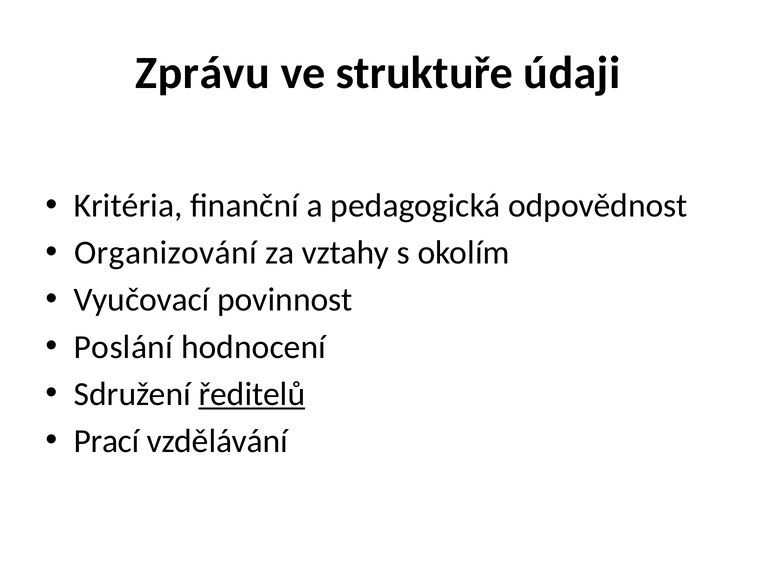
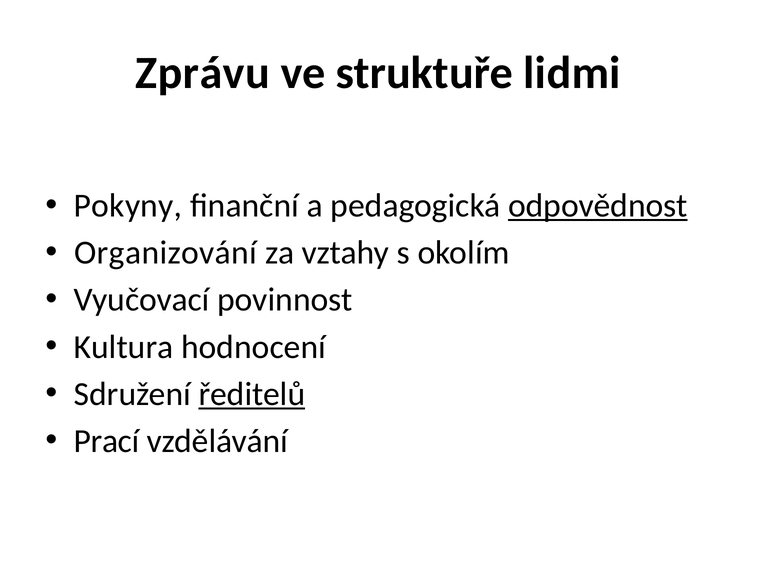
údaji: údaji -> lidmi (572, 73)
Kritéria: Kritéria -> Pokyny (128, 206)
odpovědnost underline: none -> present (598, 206)
Poslání: Poslání -> Kultura (124, 347)
